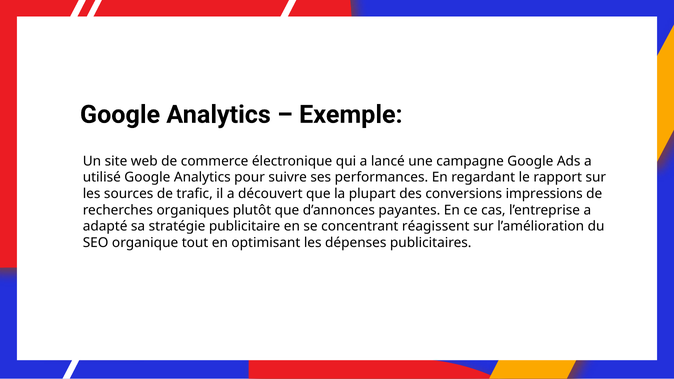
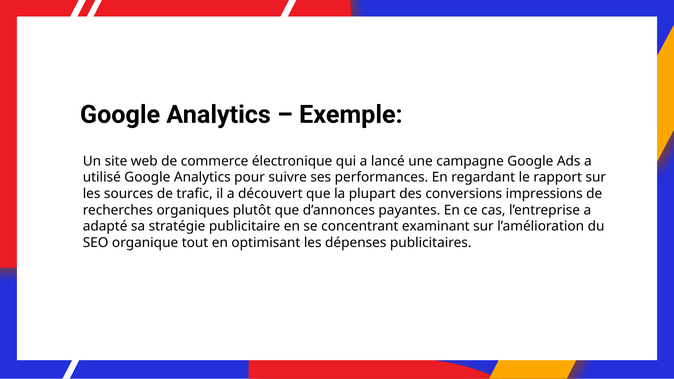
réagissent: réagissent -> examinant (436, 227)
